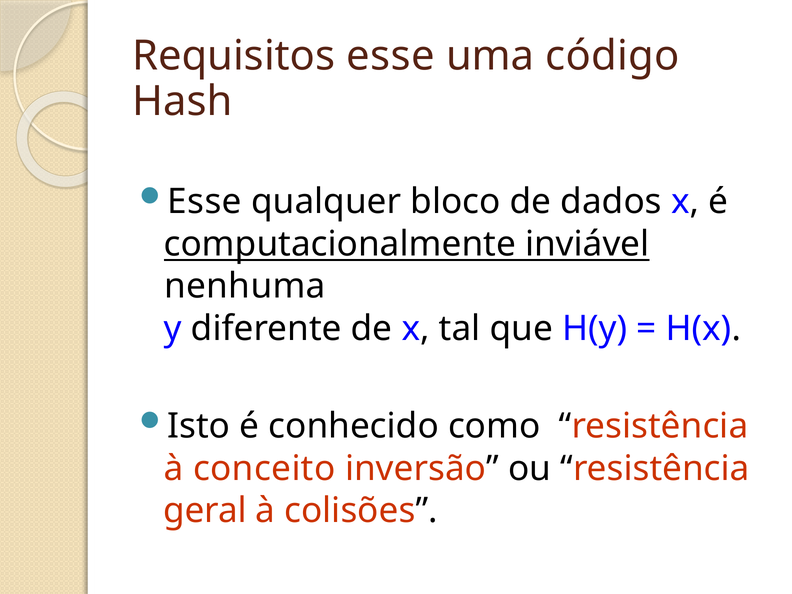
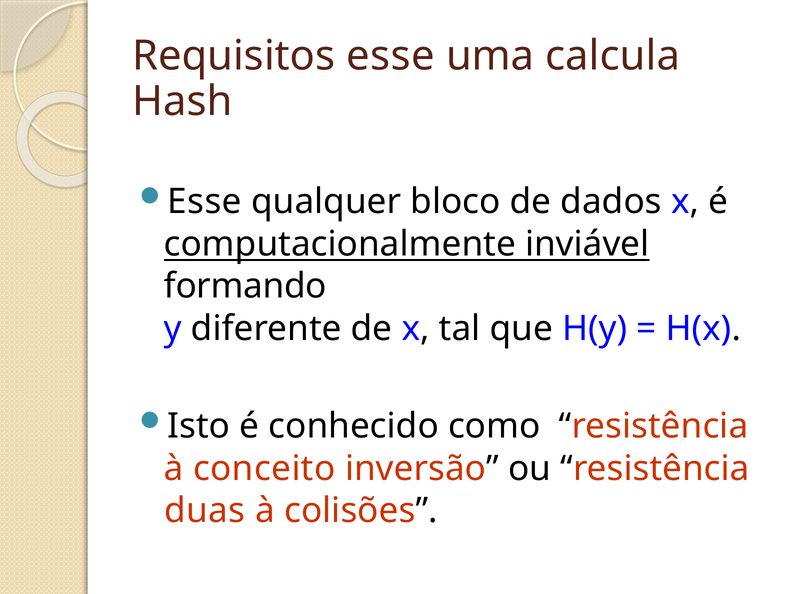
código: código -> calcula (613, 56)
nenhuma: nenhuma -> formando (245, 286)
geral: geral -> duas (205, 511)
